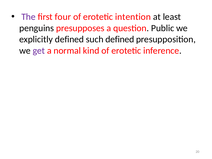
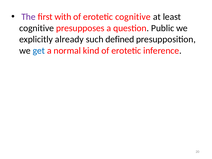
four: four -> with (63, 17)
erotetic intention: intention -> cognitive (133, 17)
penguins: penguins -> cognitive (37, 28)
explicitly defined: defined -> already (69, 39)
get colour: purple -> blue (39, 51)
